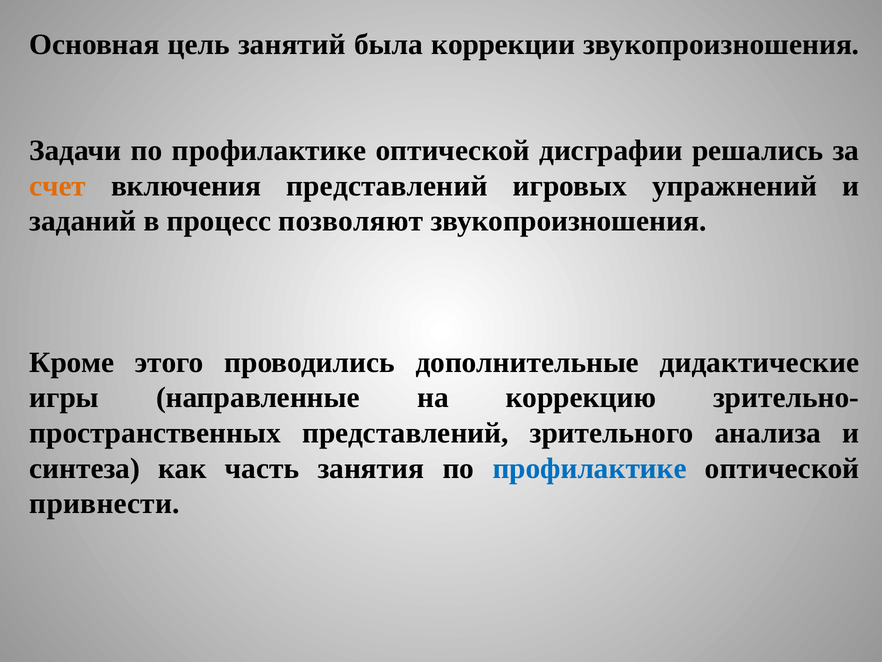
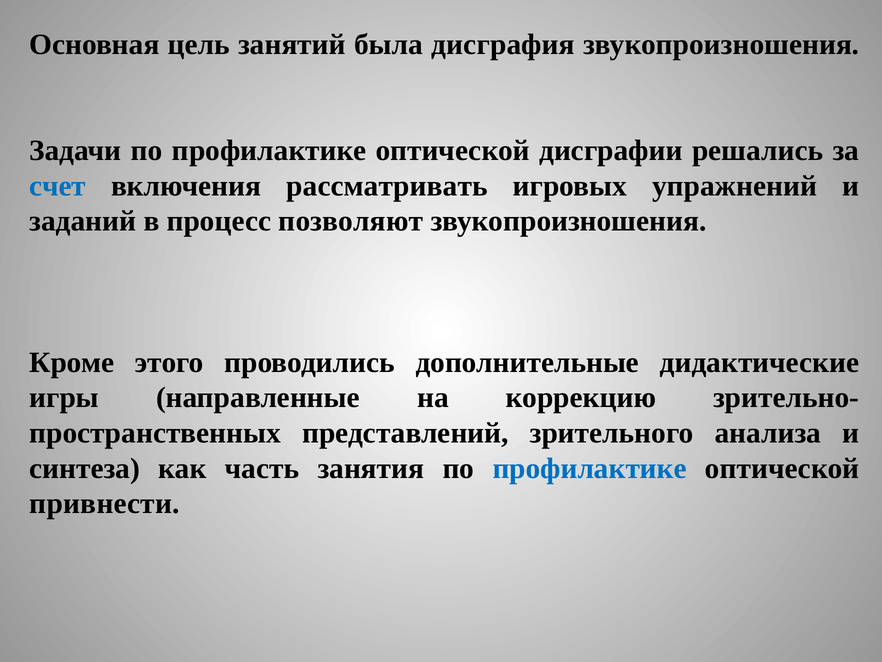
коррекции: коррекции -> дисграфия (503, 45)
счет colour: orange -> blue (58, 186)
включения представлений: представлений -> рассматривать (387, 186)
